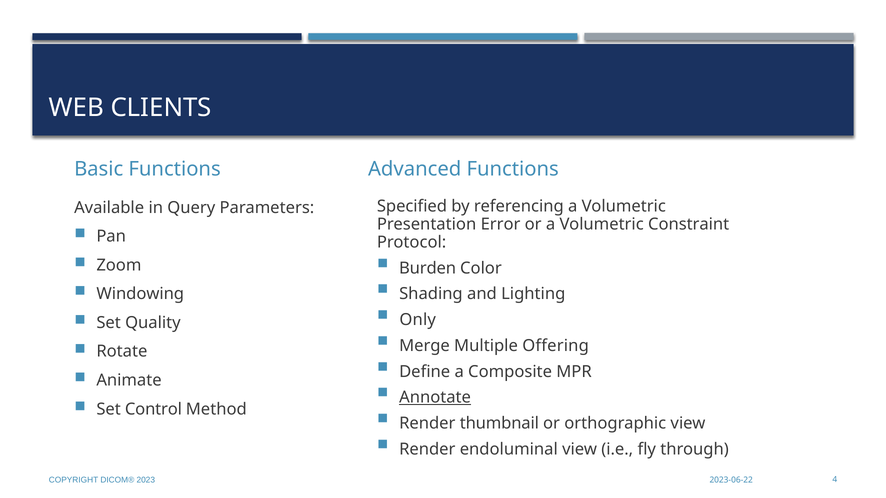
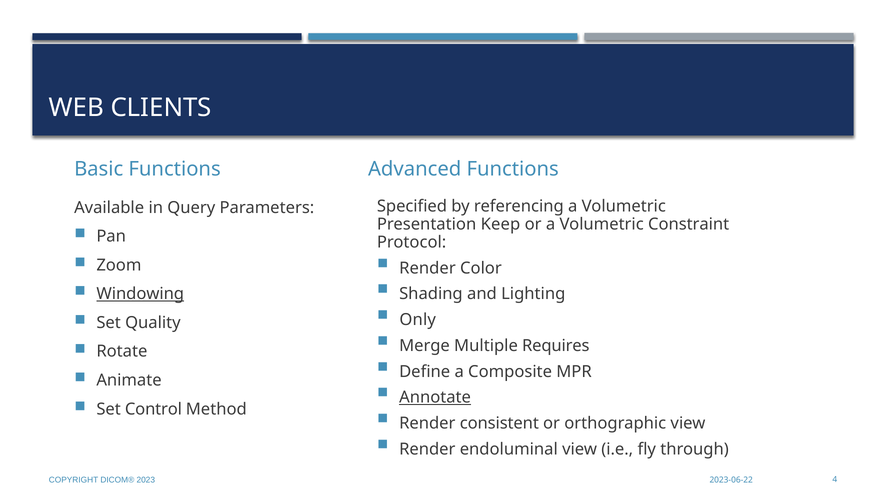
Error: Error -> Keep (500, 224)
Burden: Burden -> Render (427, 268)
Windowing underline: none -> present (140, 294)
Offering: Offering -> Requires (556, 346)
thumbnail: thumbnail -> consistent (499, 424)
